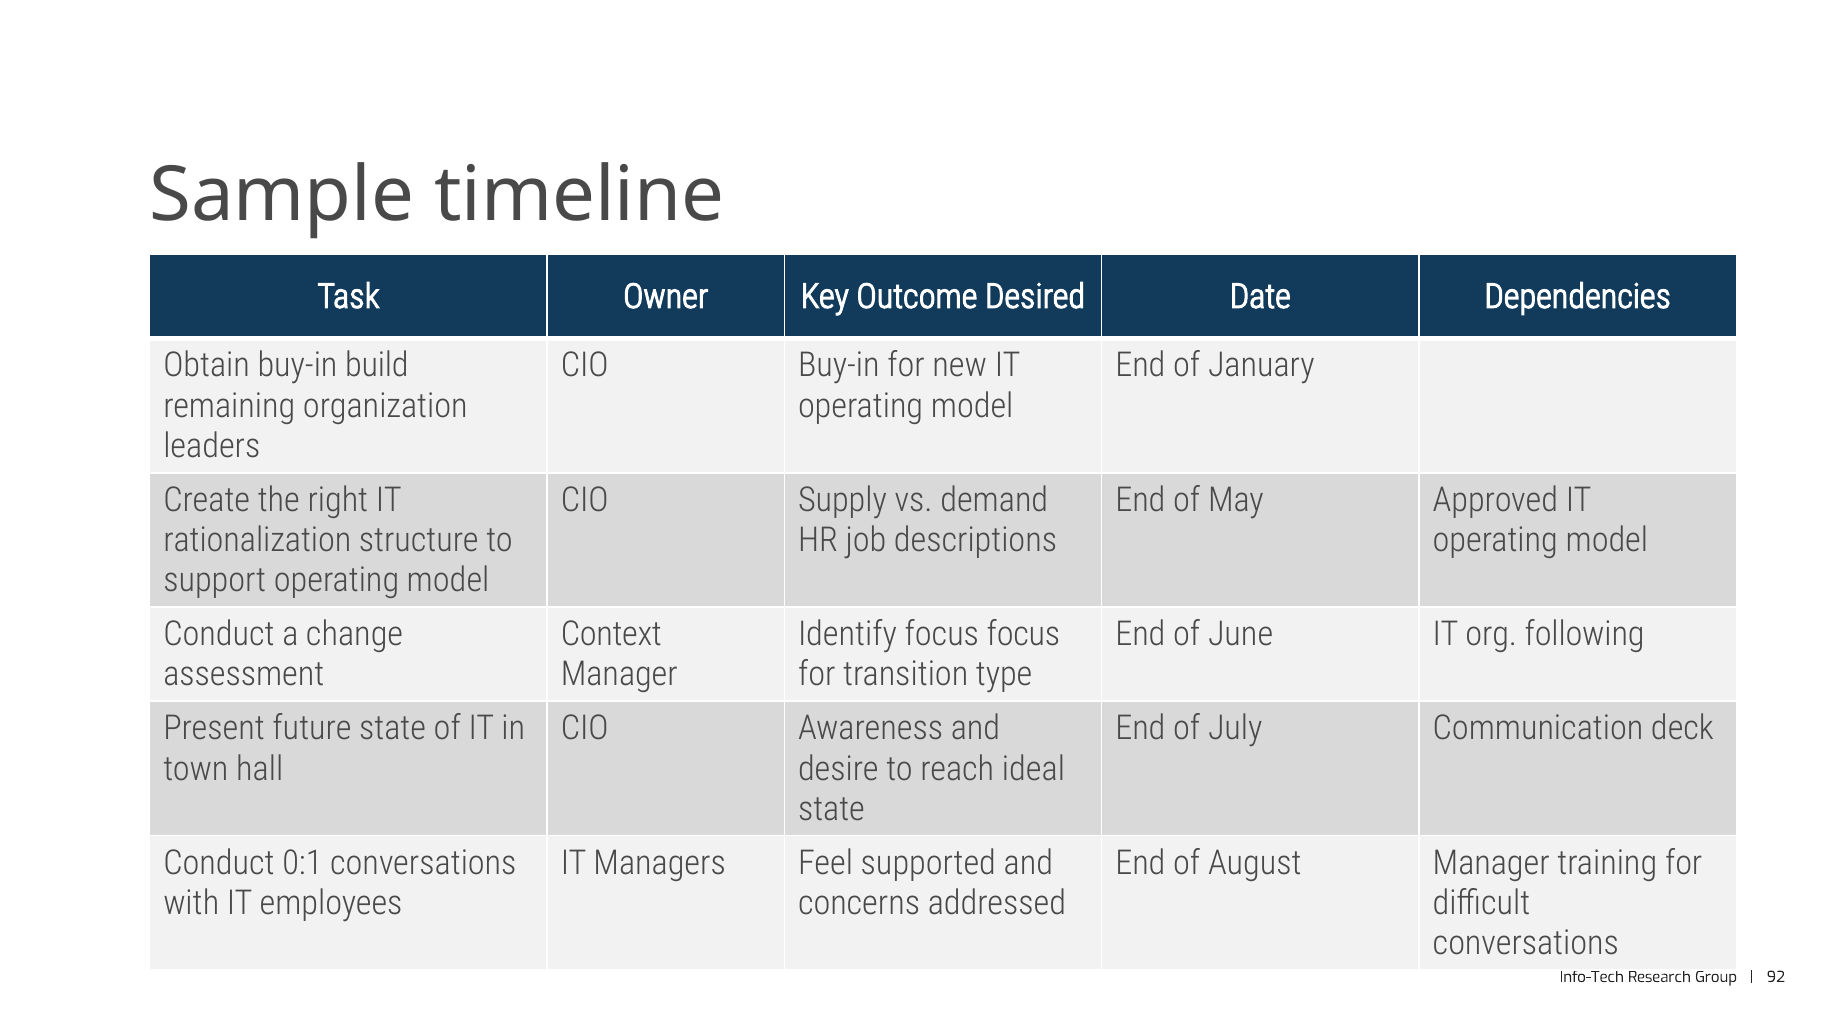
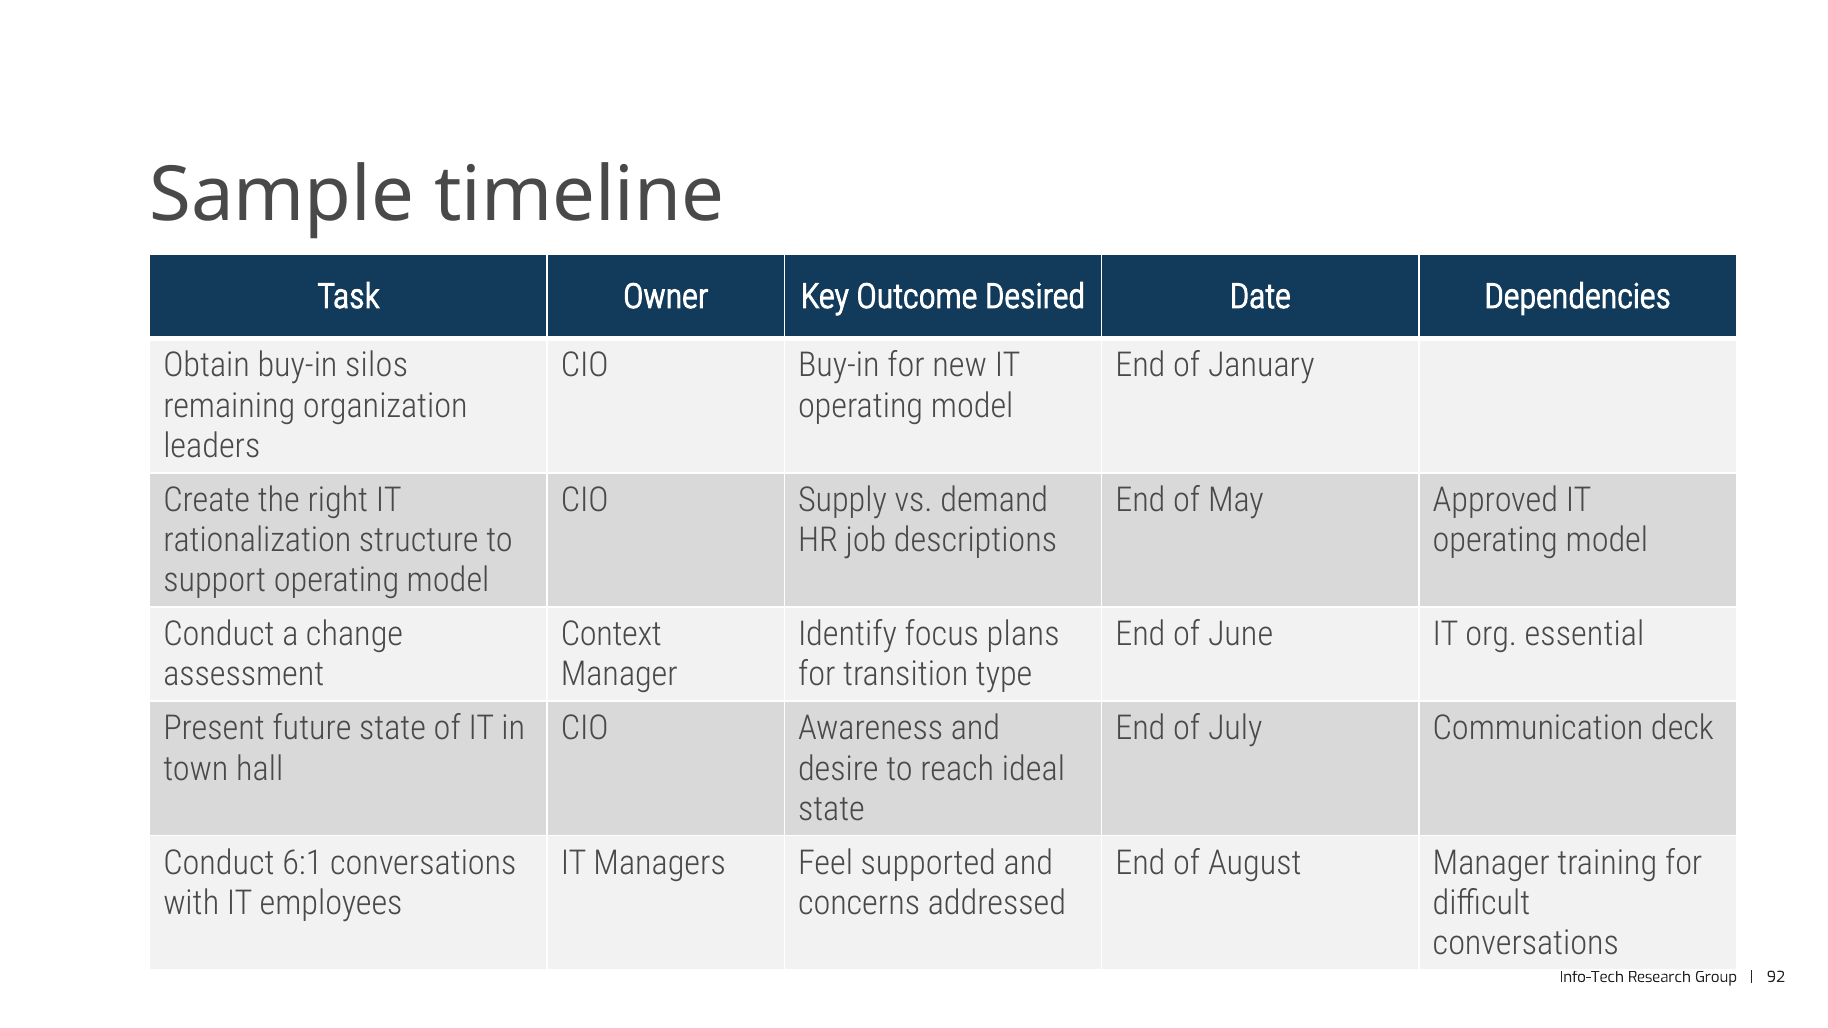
build: build -> silos (377, 366)
focus focus: focus -> plans (1023, 634)
following: following -> essential (1584, 634)
0:1: 0:1 -> 6:1 (302, 863)
